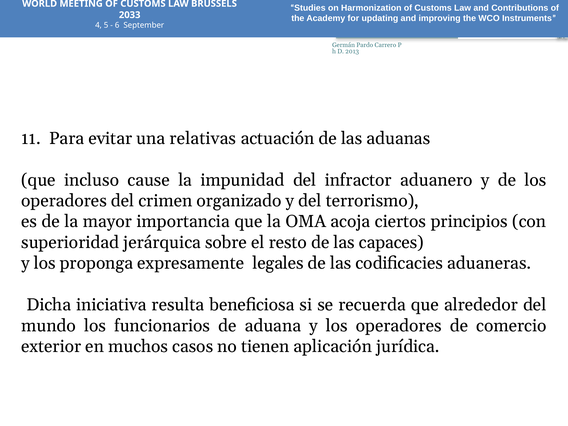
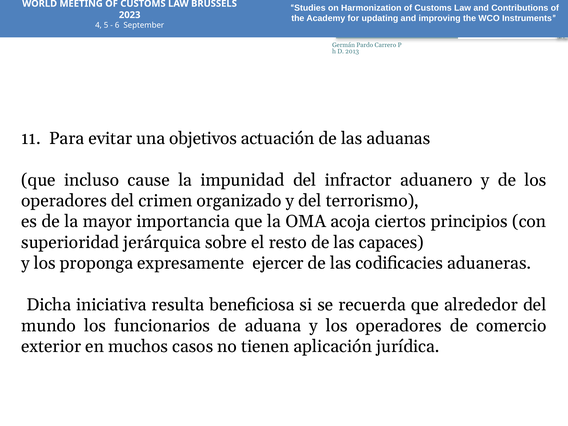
2033: 2033 -> 2023 (130, 15)
relativas: relativas -> objetivos (203, 138)
legales: legales -> ejercer (278, 263)
